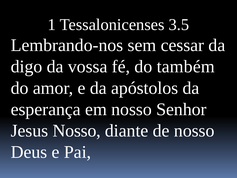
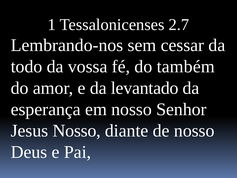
3.5: 3.5 -> 2.7 (179, 25)
digo: digo -> todo (26, 67)
apóstolos: apóstolos -> levantado (145, 88)
